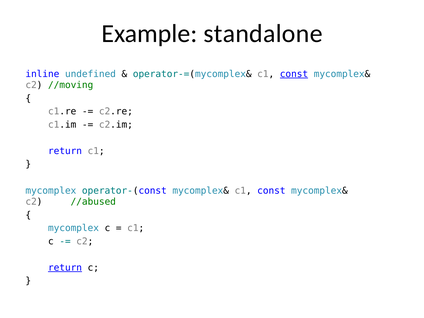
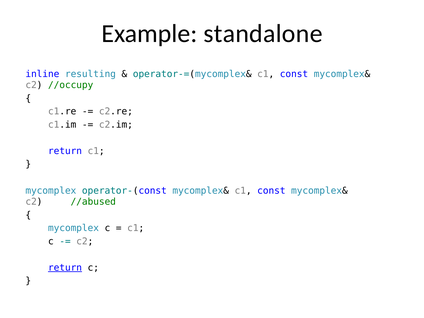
undefined: undefined -> resulting (90, 74)
const underline: present -> none (294, 74)
//moving: //moving -> //occupy (71, 85)
